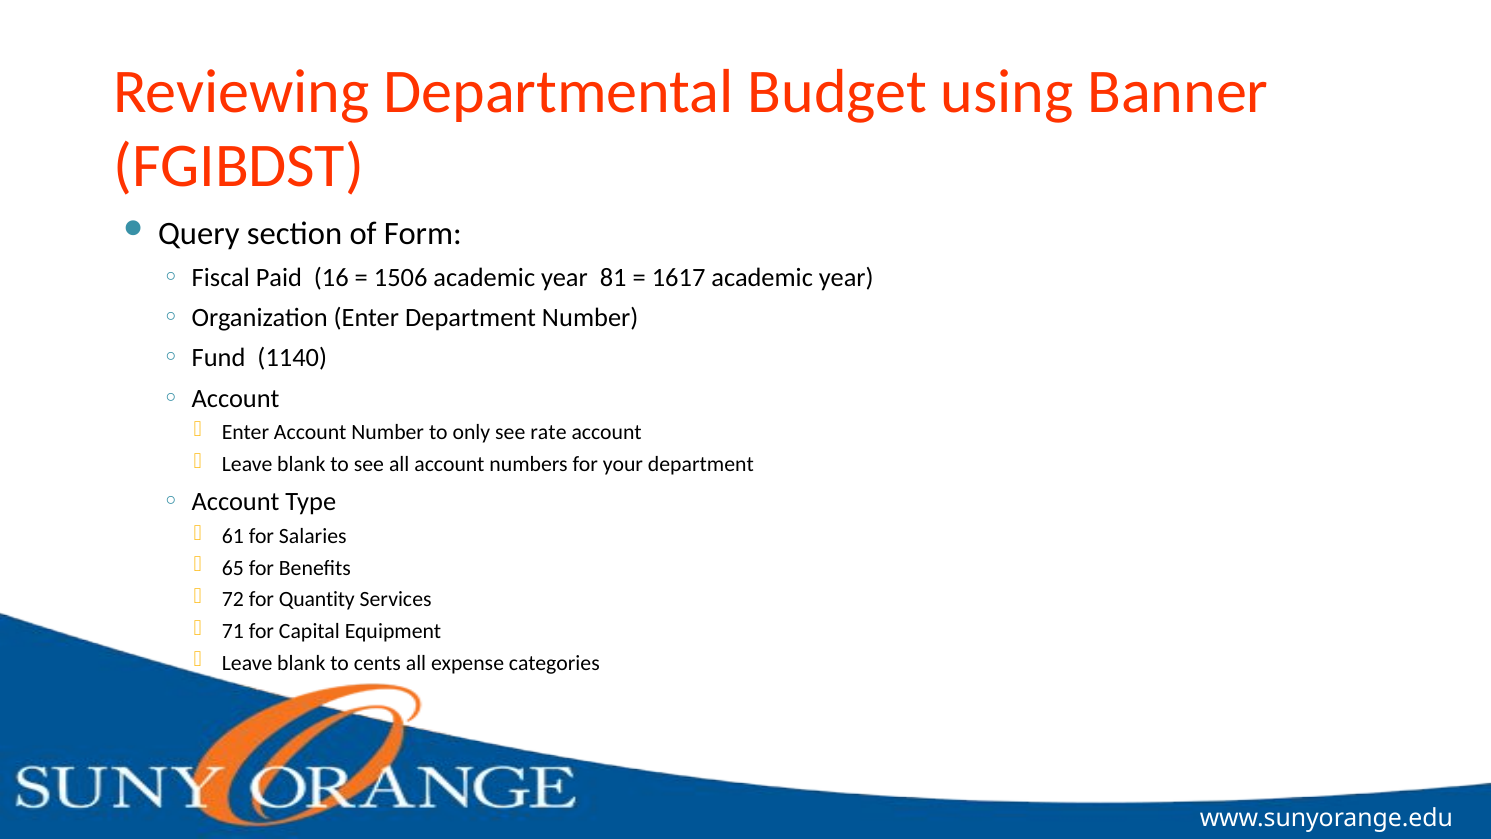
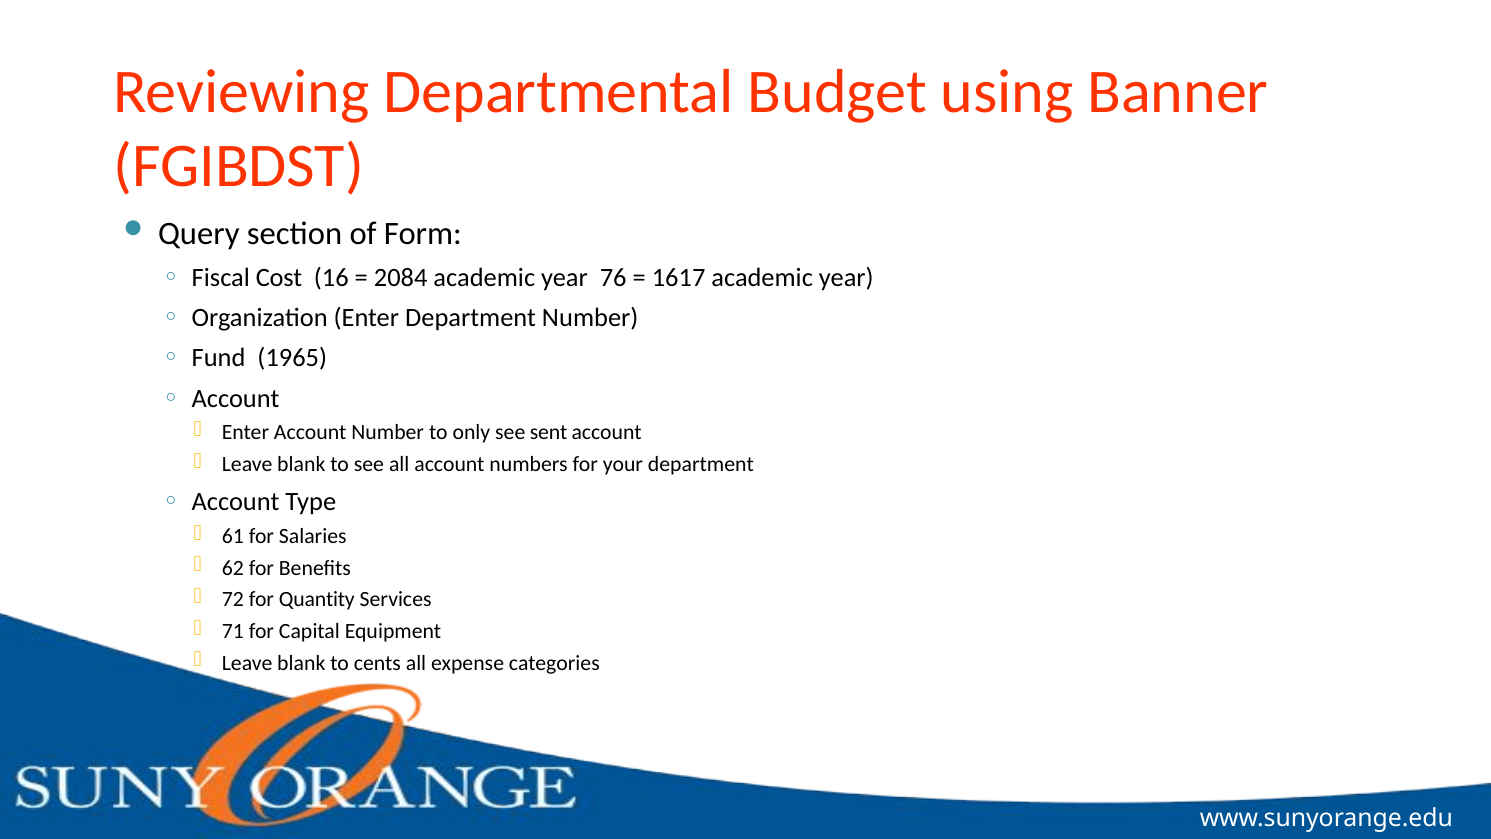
Paid: Paid -> Cost (279, 278)
1506: 1506 -> 2084 (401, 278)
81: 81 -> 76 (613, 278)
1140: 1140 -> 1965 (292, 358)
rate: rate -> sent (549, 433)
65: 65 -> 62 (233, 568)
